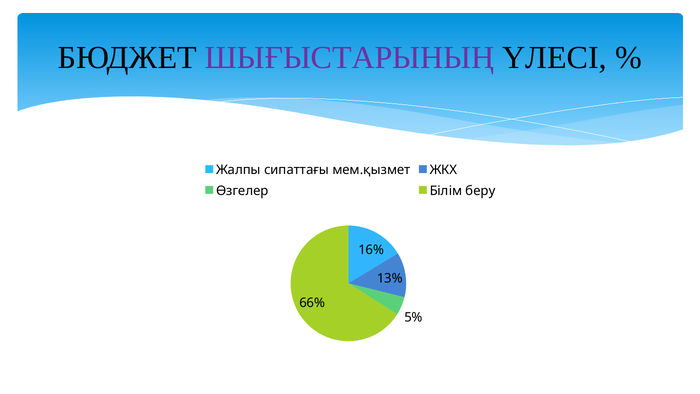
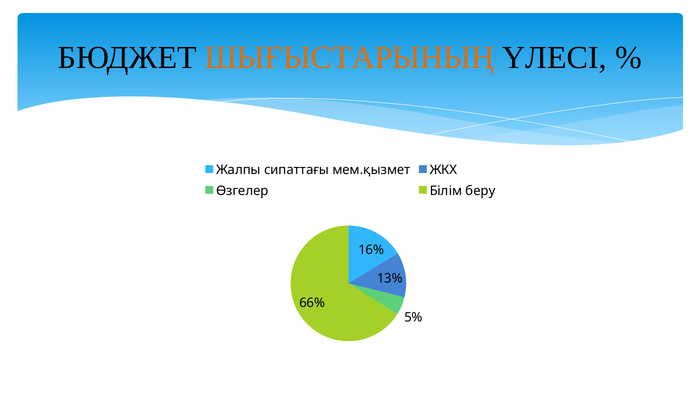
ШЫҒЫСТАРЫНЫҢ colour: purple -> orange (349, 58)
